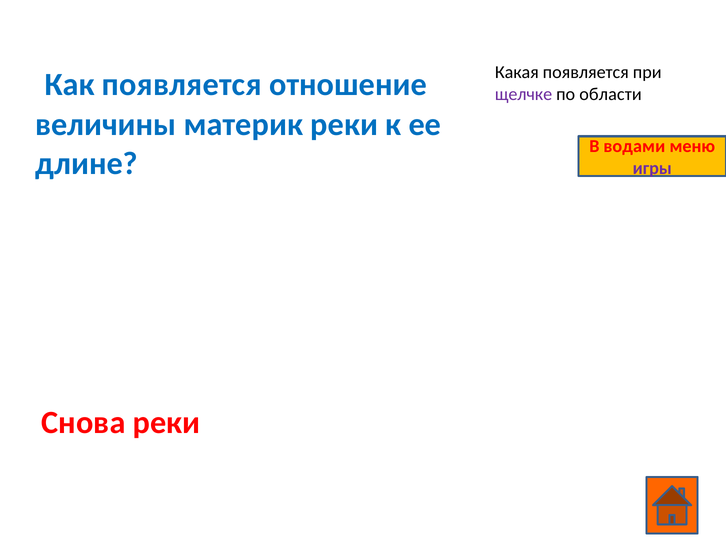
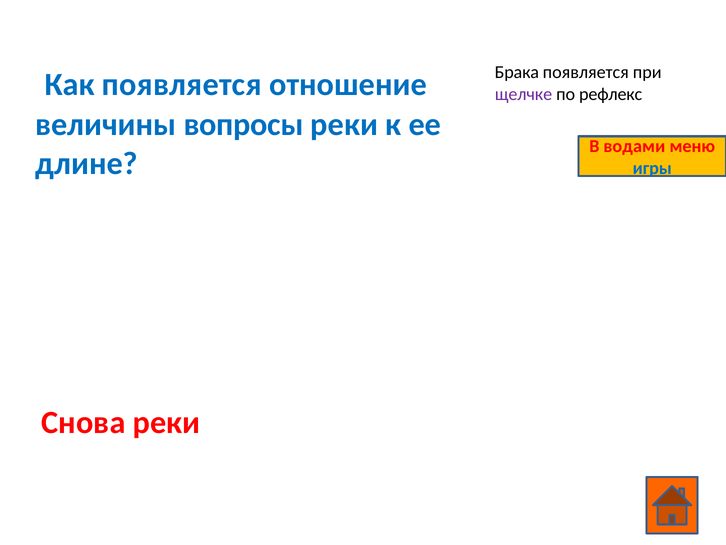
Какая: Какая -> Брака (517, 72)
области: области -> рефлекс (611, 94)
материк: материк -> вопросы (244, 125)
игры colour: purple -> blue (652, 168)
